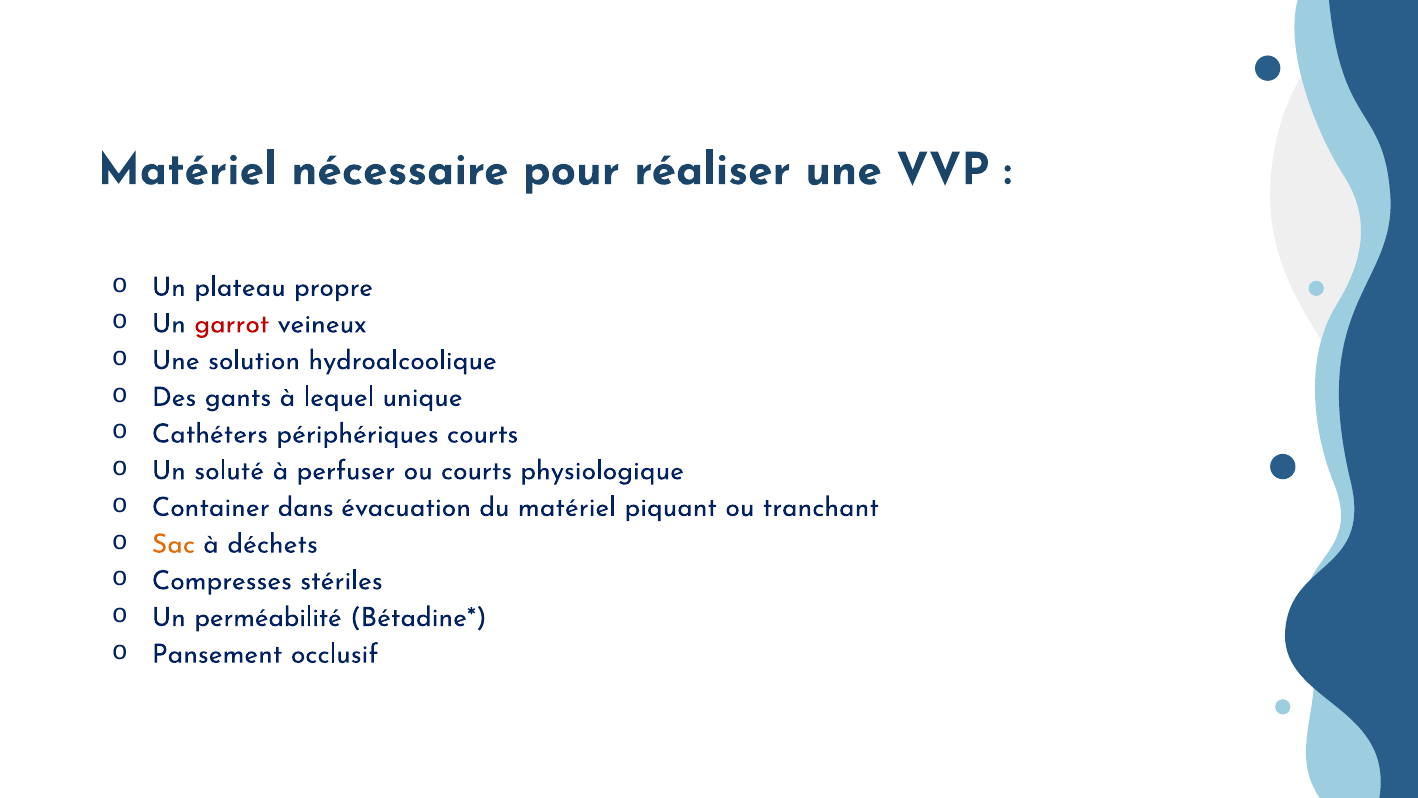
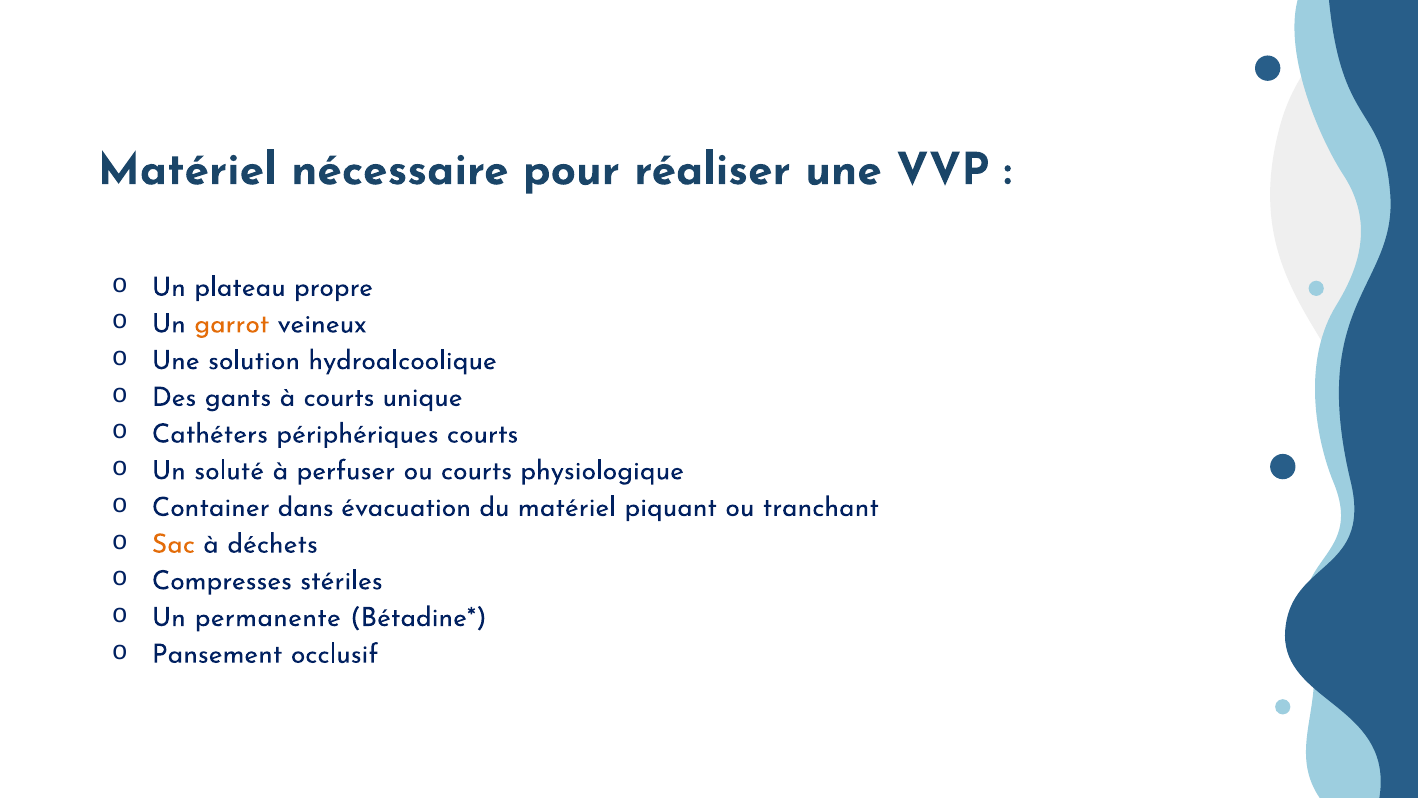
garrot colour: red -> orange (232, 324)
à lequel: lequel -> courts (339, 397)
perméabilité: perméabilité -> permanente (268, 617)
